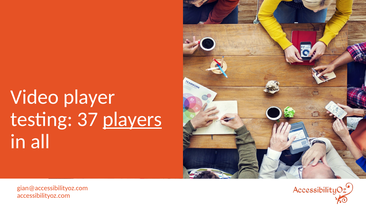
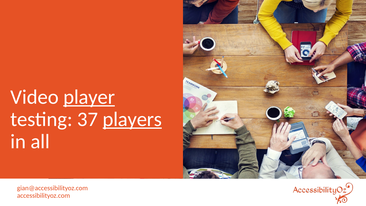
player underline: none -> present (89, 97)
